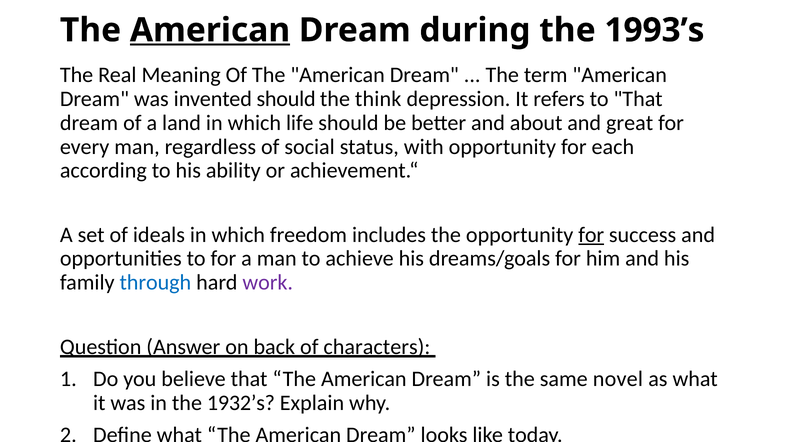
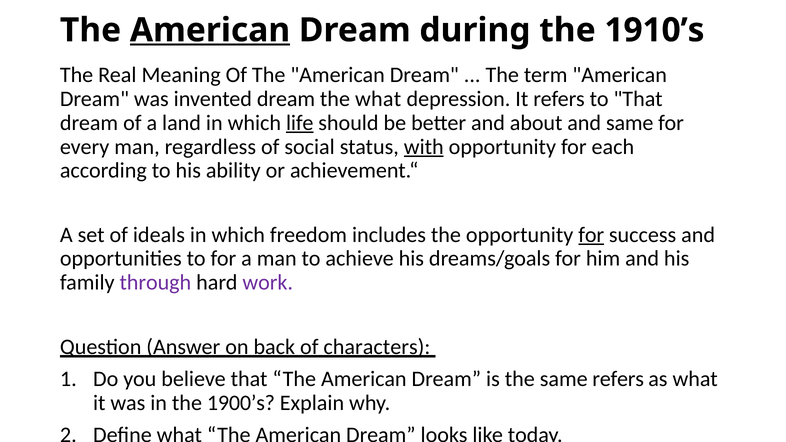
1993’s: 1993’s -> 1910’s (654, 30)
invented should: should -> dream (286, 99)
the think: think -> what (378, 99)
life underline: none -> present (300, 123)
and great: great -> same (630, 123)
with underline: none -> present (424, 147)
through colour: blue -> purple (155, 283)
same novel: novel -> refers (618, 379)
1932’s: 1932’s -> 1900’s (241, 403)
